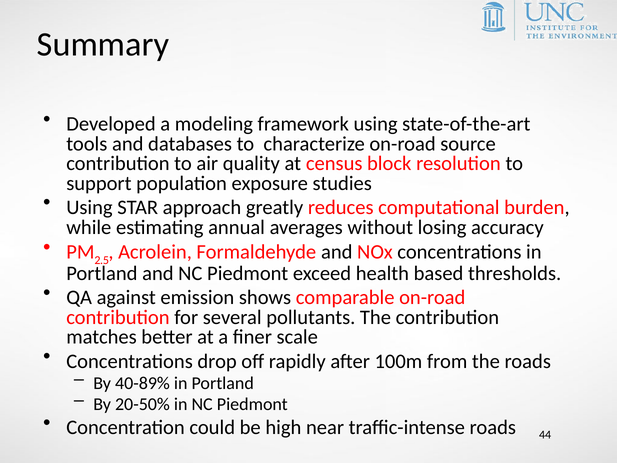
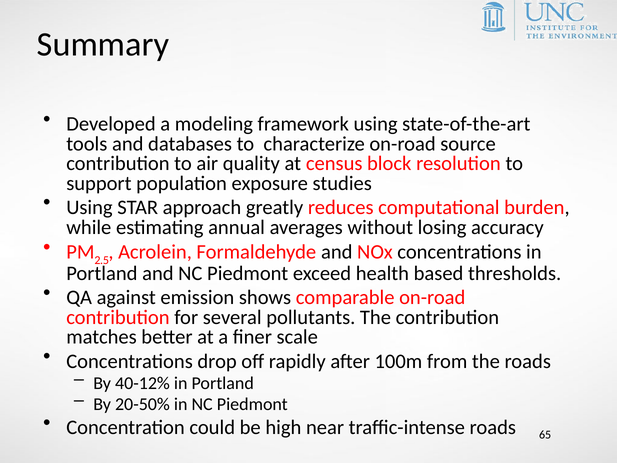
40-89%: 40-89% -> 40-12% (142, 383)
44: 44 -> 65 (545, 434)
